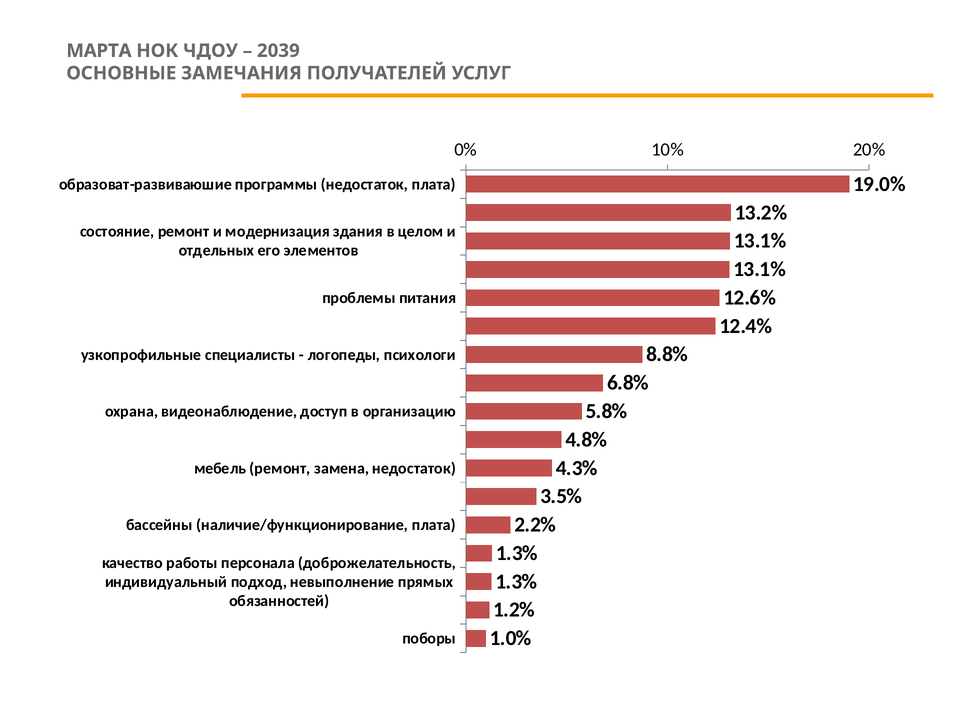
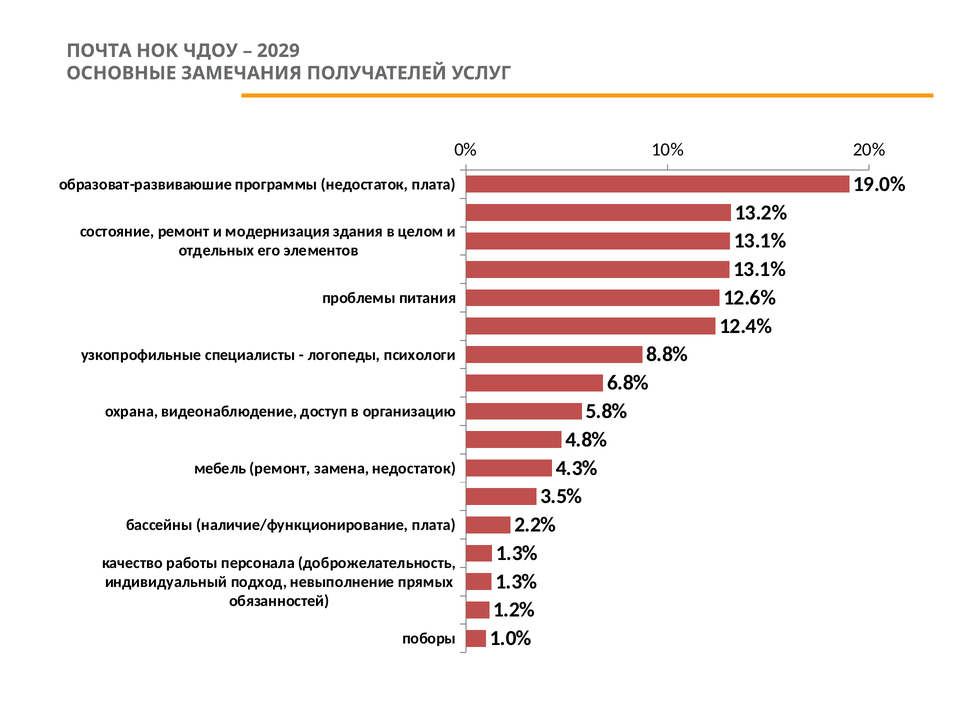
МАРТА: МАРТА -> ПОЧТА (99, 51)
2039: 2039 -> 2029 (278, 51)
